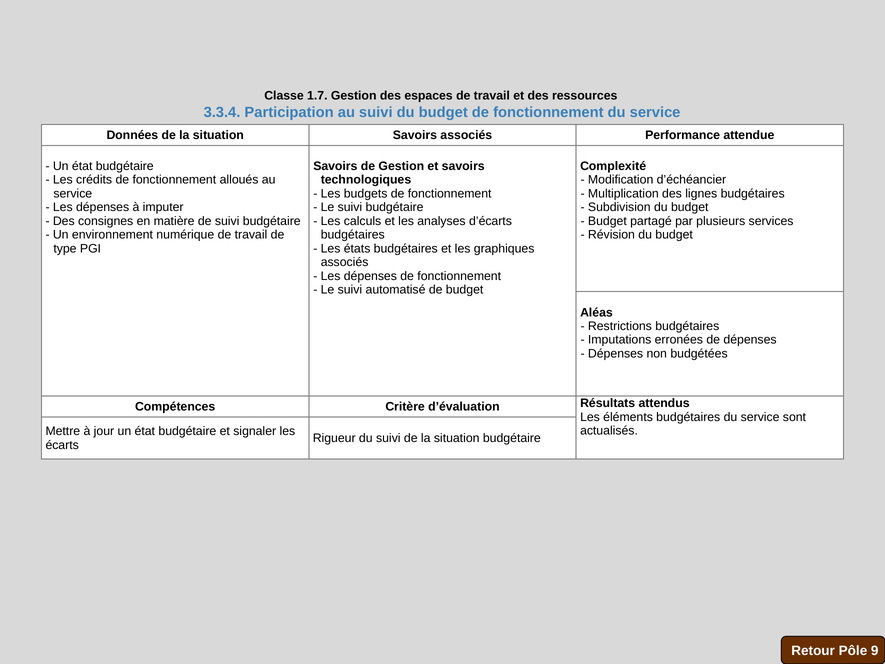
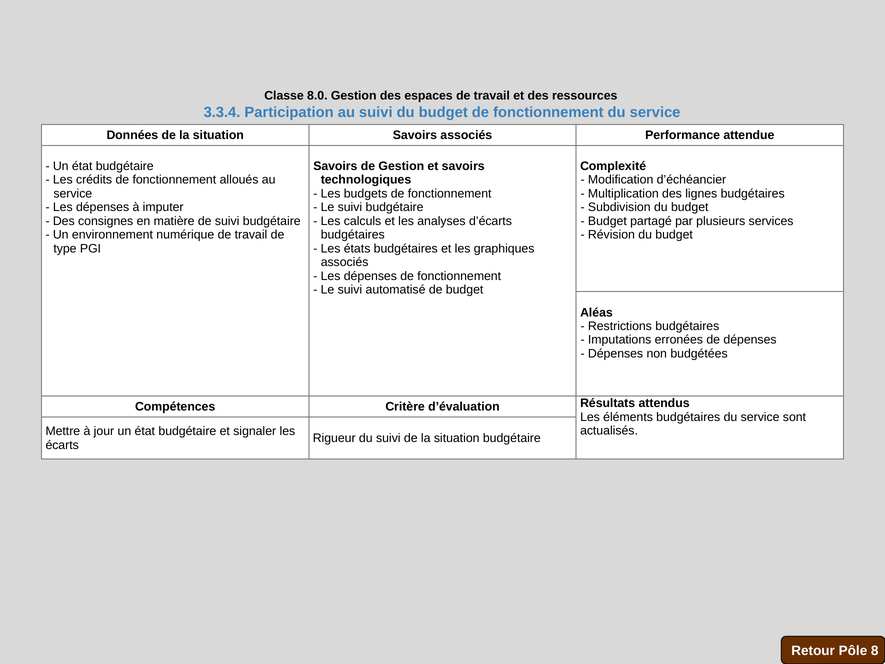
1.7: 1.7 -> 8.0 (317, 96)
9: 9 -> 8 (875, 651)
